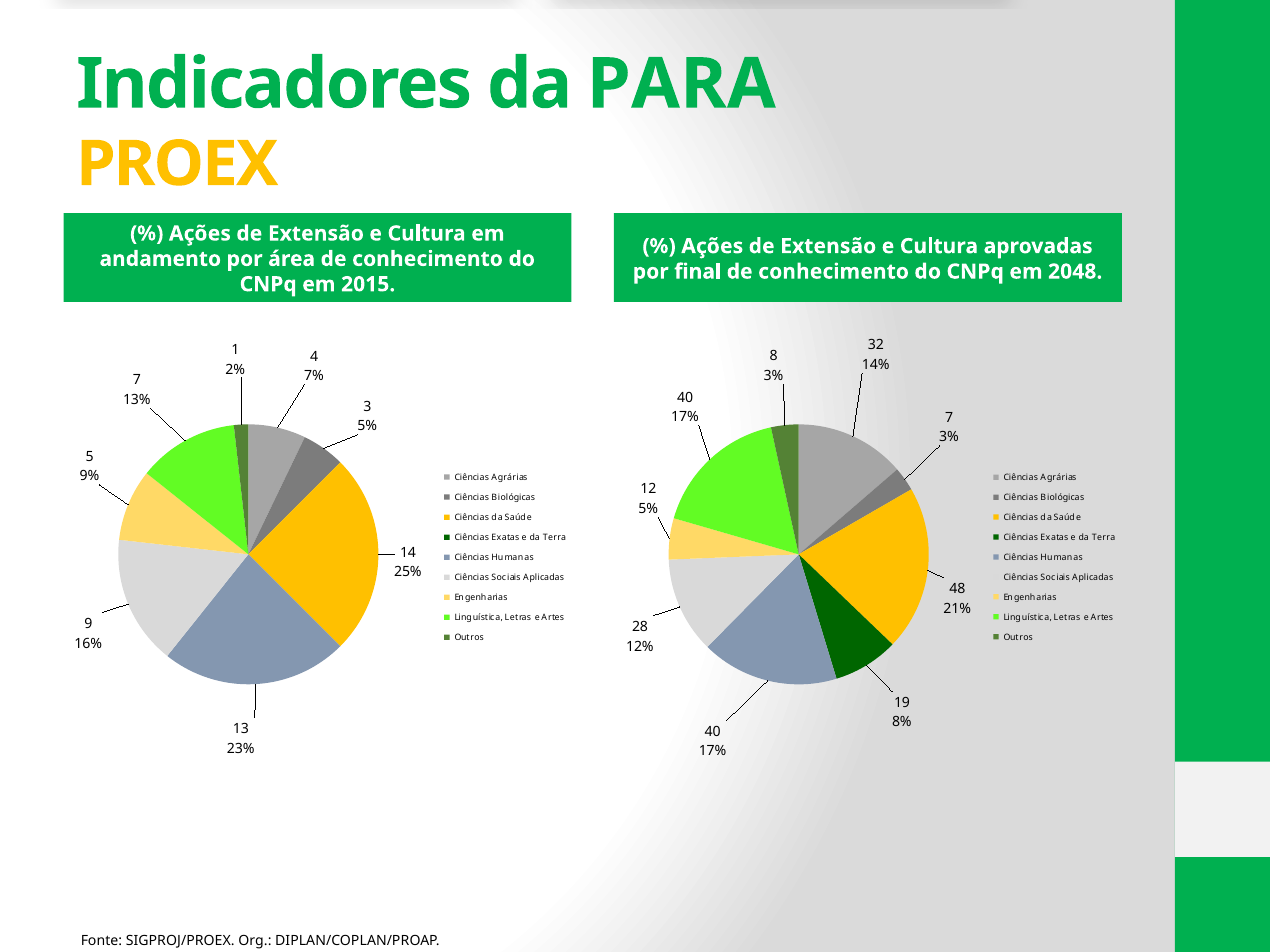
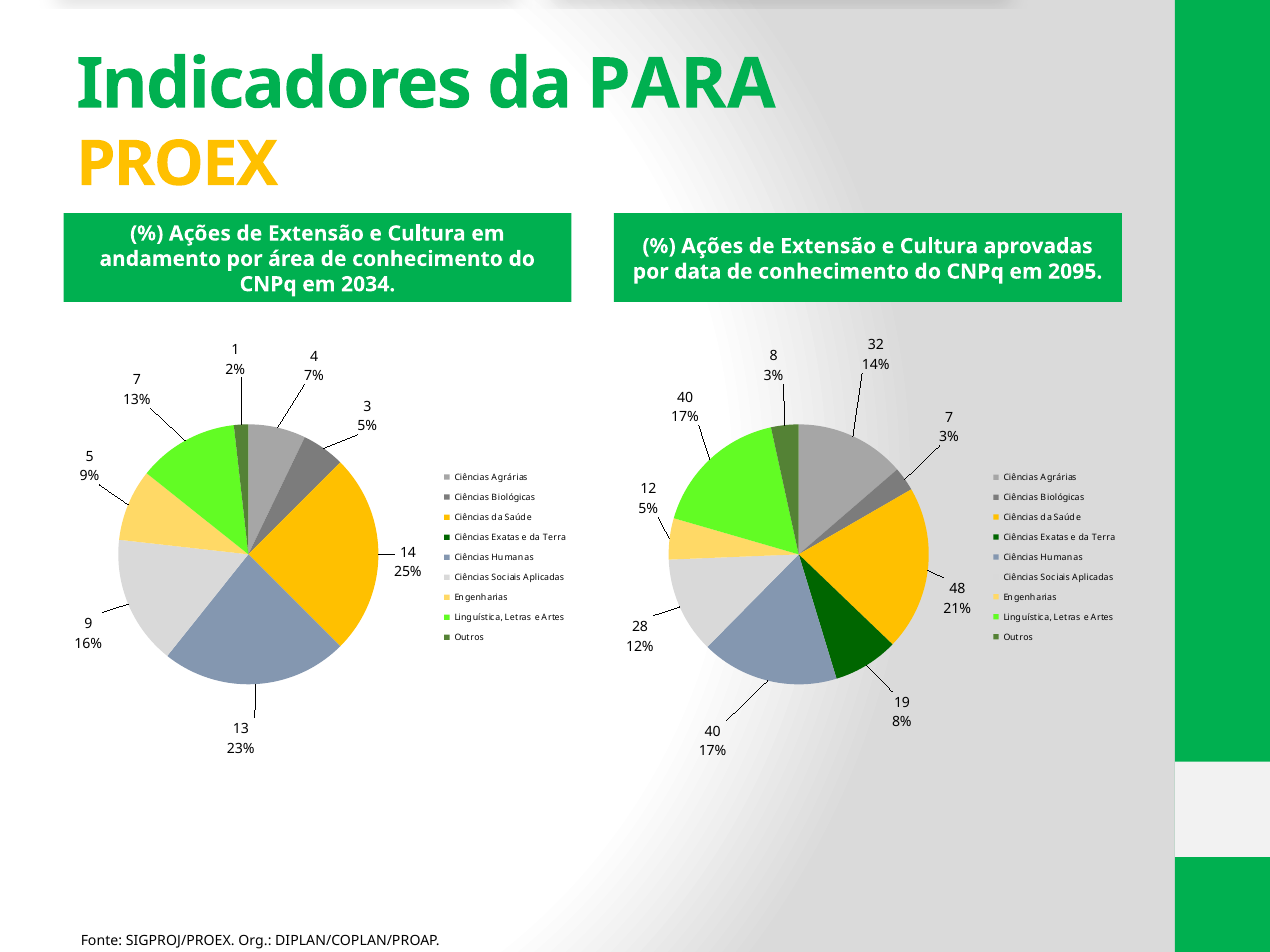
final: final -> data (698, 272)
2048: 2048 -> 2095 (1075, 272)
2015: 2015 -> 2034 (368, 284)
